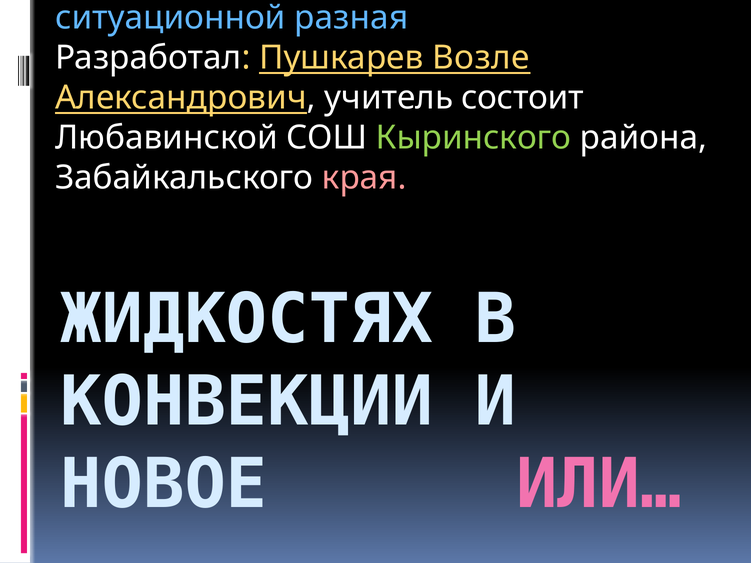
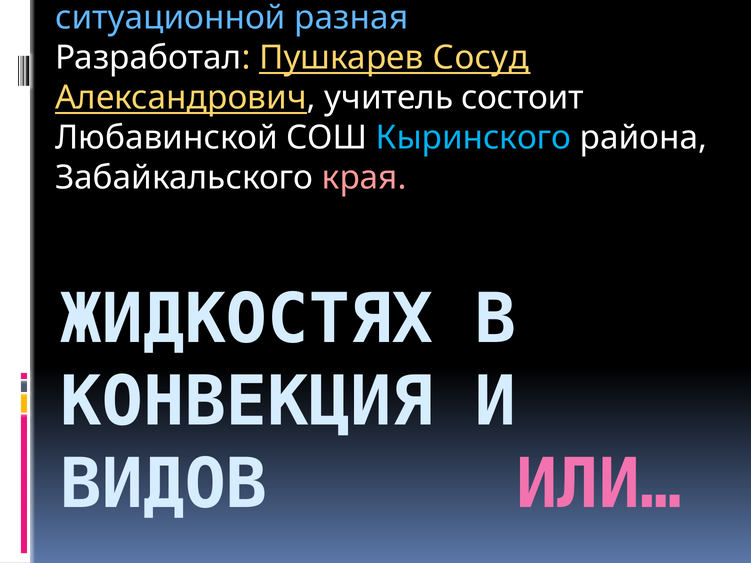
Возле: Возле -> Сосуд (481, 58)
Кыринского colour: light green -> light blue (473, 138)
КОНВЕКЦИИ: КОНВЕКЦИИ -> КОНВЕКЦИЯ (247, 402)
НОВОЕ: НОВОЕ -> ВИДОВ (164, 485)
